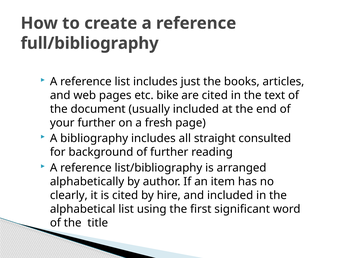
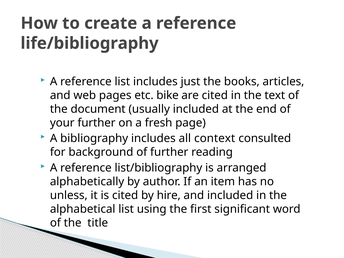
full/bibliography: full/bibliography -> life/bibliography (90, 43)
straight: straight -> context (215, 138)
clearly: clearly -> unless (69, 195)
